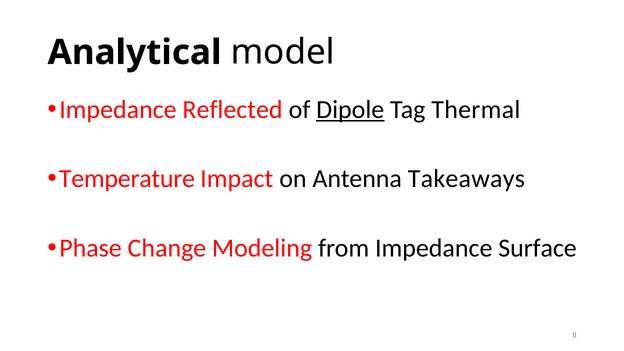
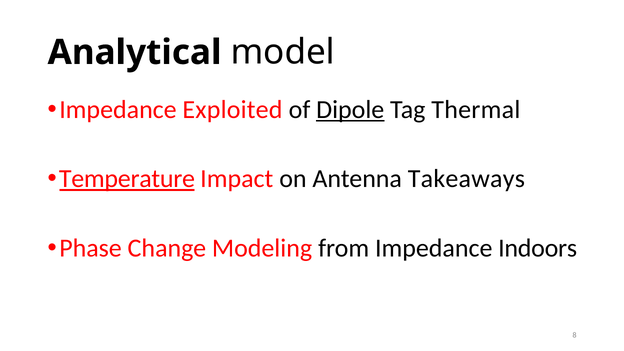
Reflected: Reflected -> Exploited (232, 110)
Temperature underline: none -> present (127, 179)
Surface: Surface -> Indoors (538, 248)
